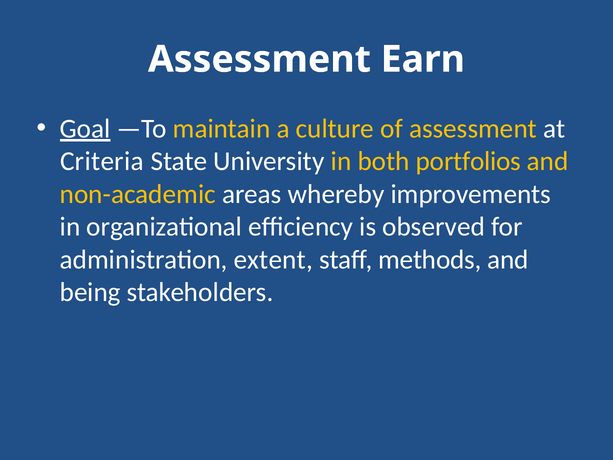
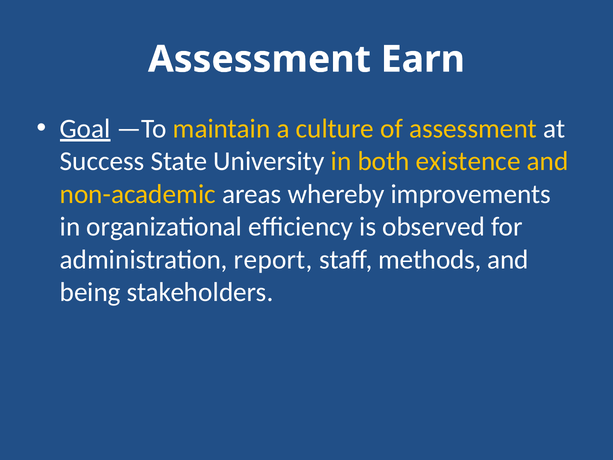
Criteria: Criteria -> Success (102, 161)
portfolios: portfolios -> existence (468, 161)
extent: extent -> report (273, 259)
